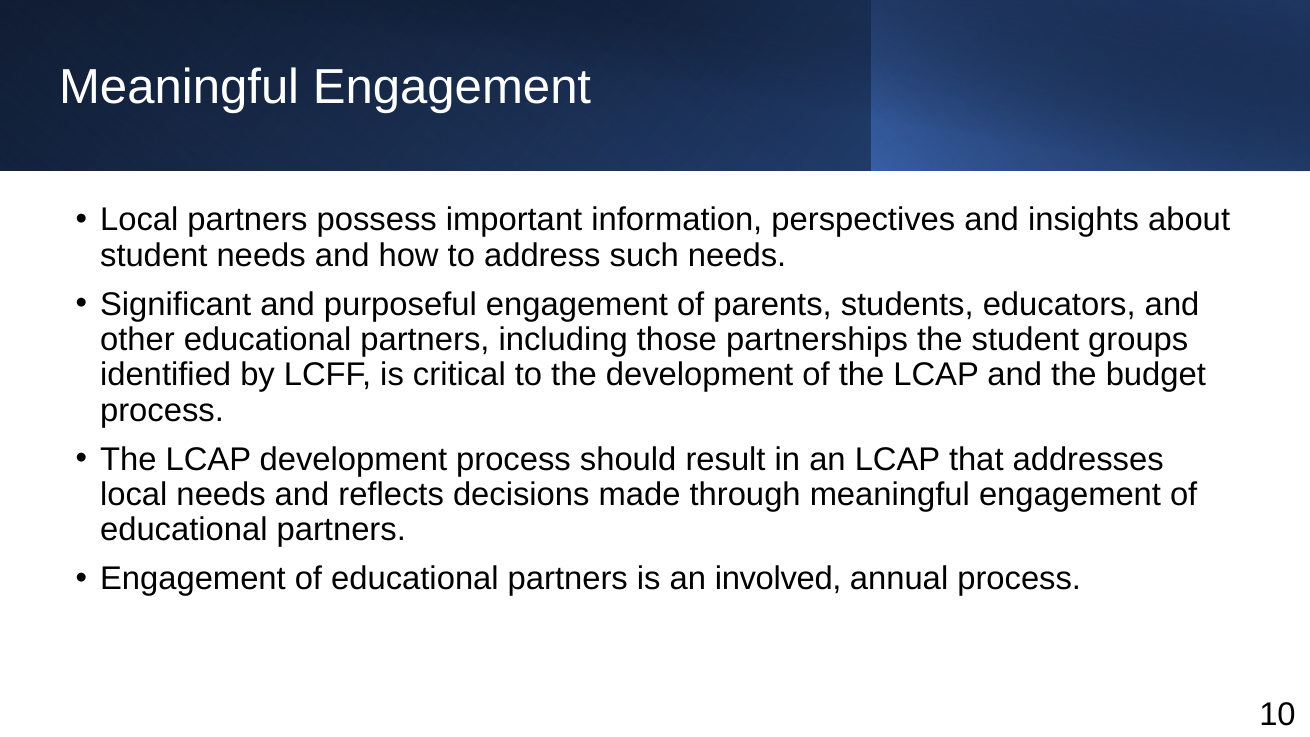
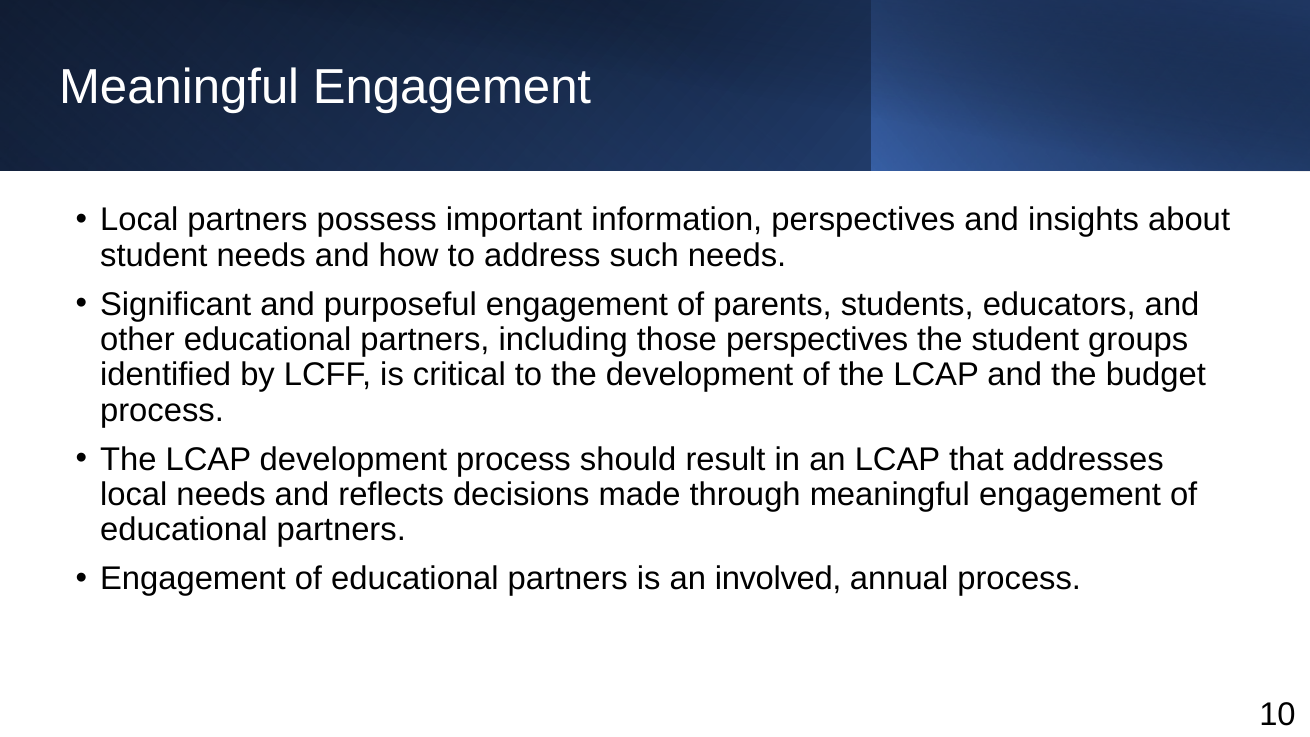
those partnerships: partnerships -> perspectives (817, 340)
